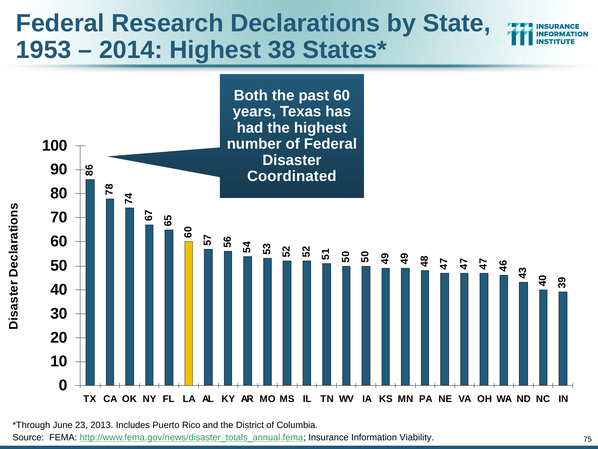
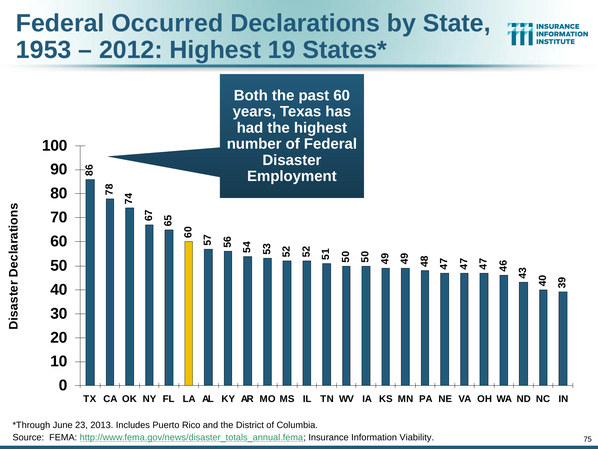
Research: Research -> Occurred (167, 23)
2014: 2014 -> 2012 (131, 50)
38: 38 -> 19 (282, 50)
Coordinated: Coordinated -> Employment (292, 176)
